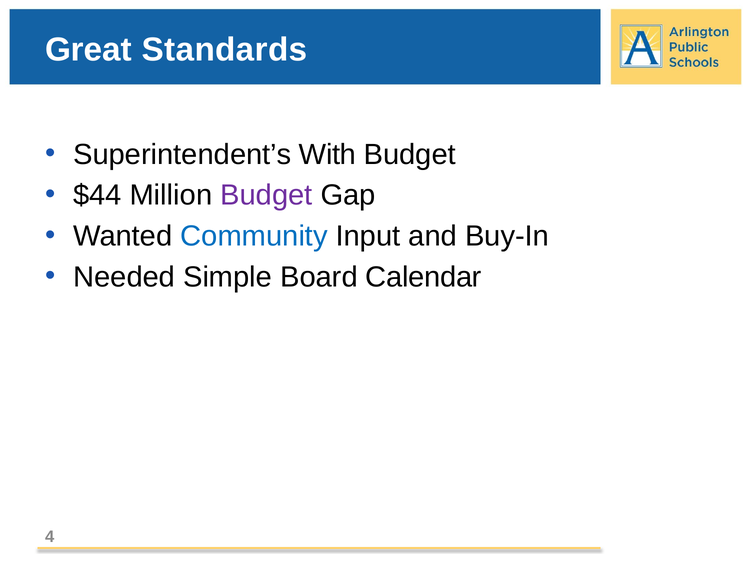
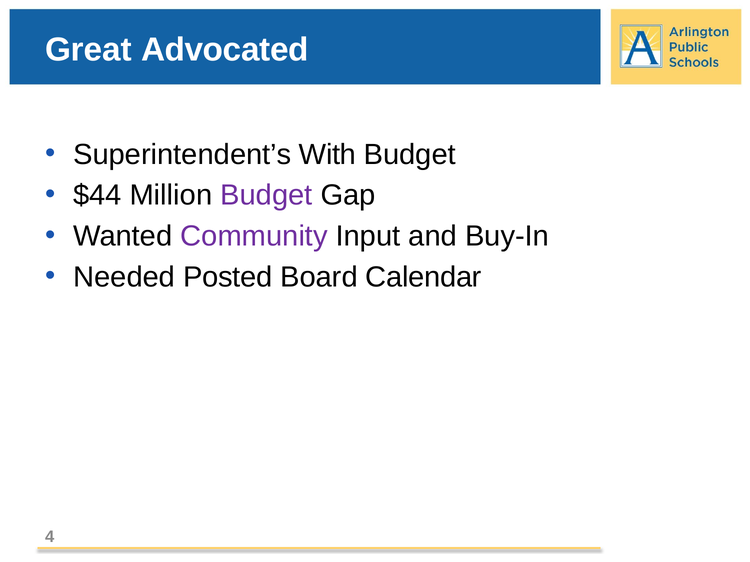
Standards: Standards -> Advocated (225, 50)
Community colour: blue -> purple (254, 236)
Simple: Simple -> Posted (228, 277)
